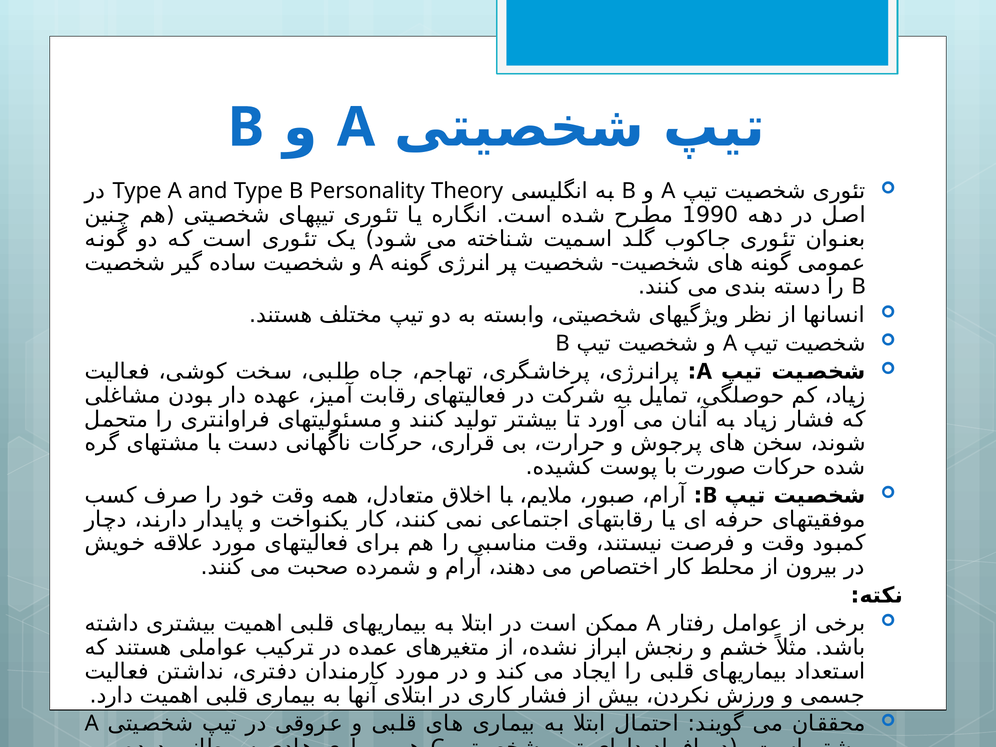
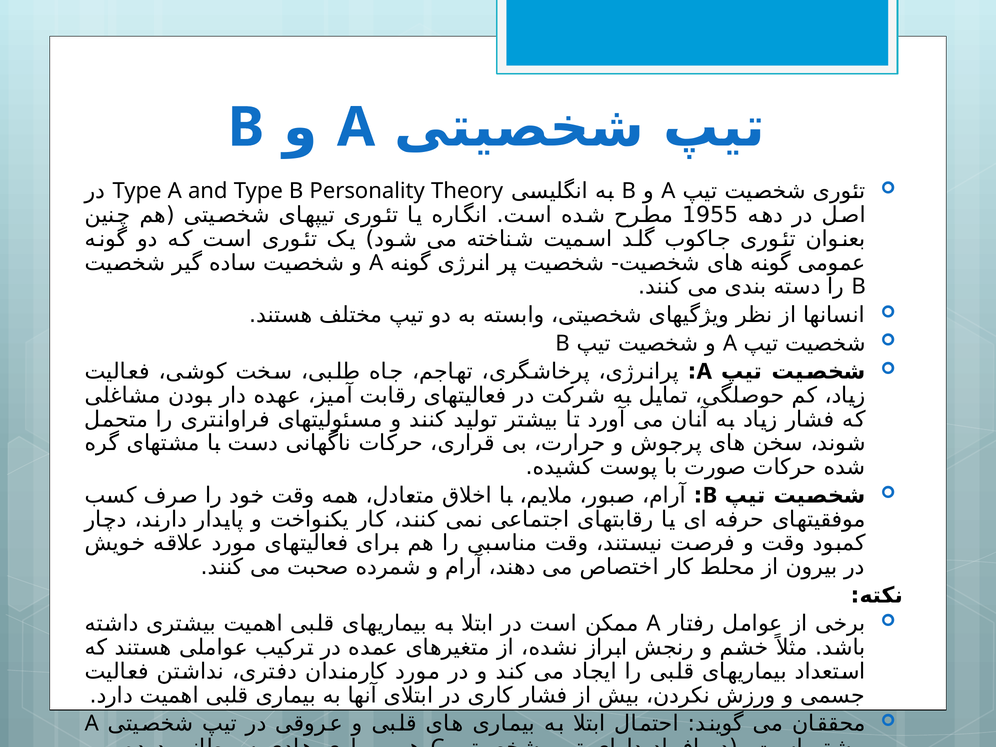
1990: 1990 -> 1955 (710, 215)
